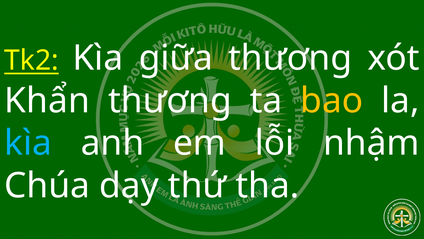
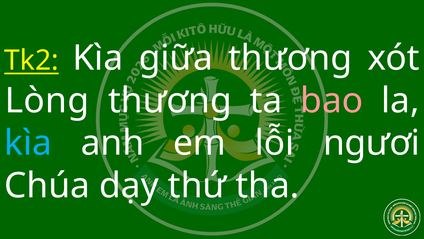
Khẩn: Khẩn -> Lòng (47, 101)
bao colour: yellow -> pink (332, 101)
nhậm: nhậm -> ngươi (372, 143)
